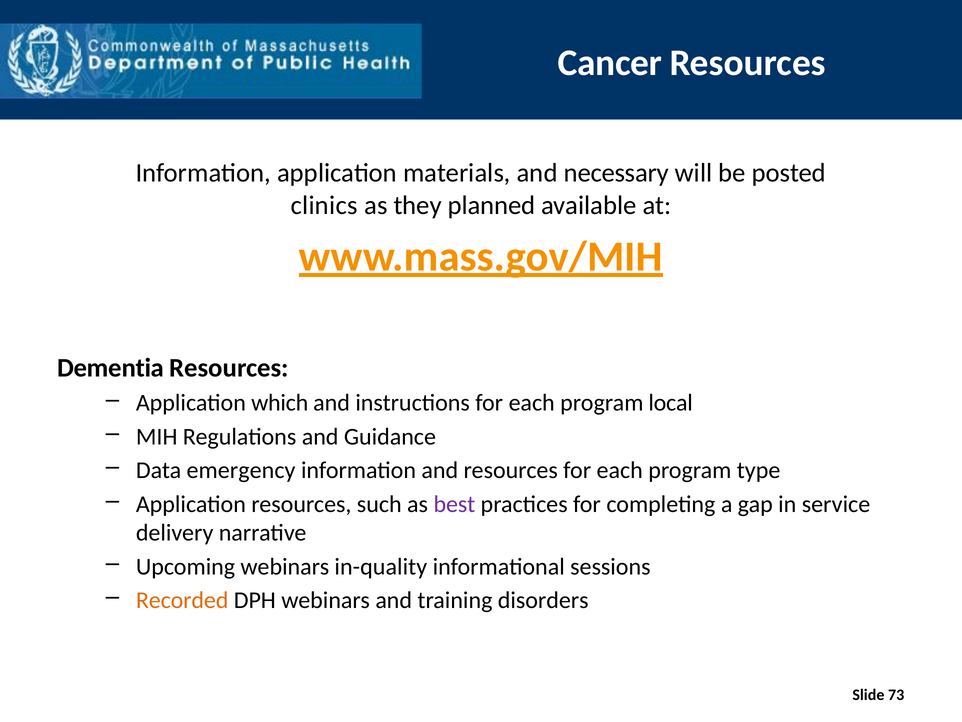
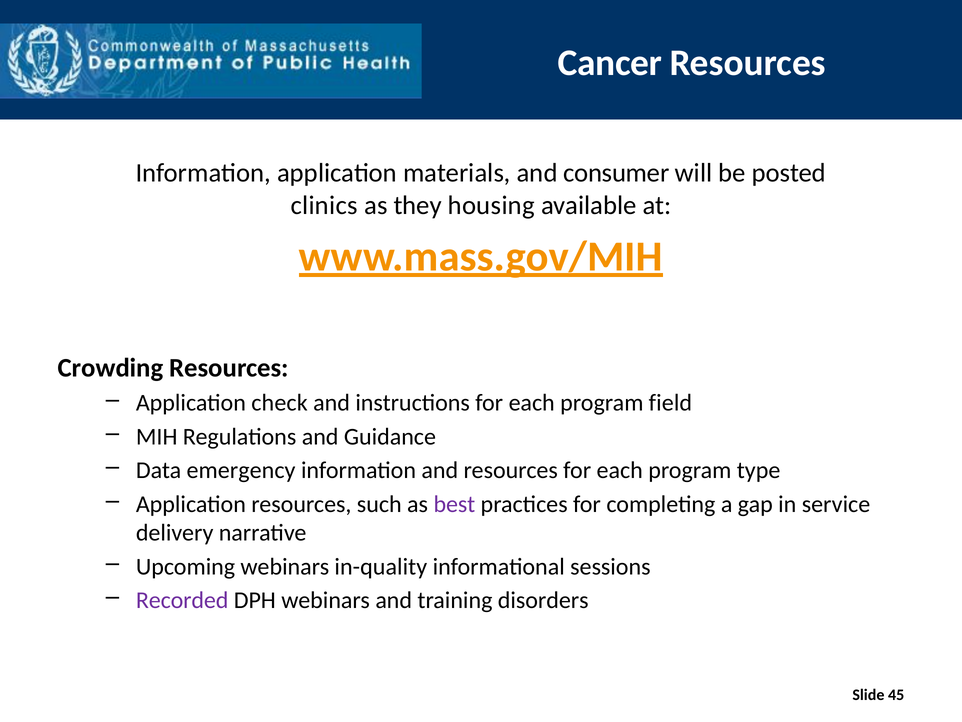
necessary: necessary -> consumer (616, 173)
planned: planned -> housing (491, 205)
Dementia: Dementia -> Crowding (111, 368)
which: which -> check (280, 403)
local: local -> field (670, 403)
Recorded colour: orange -> purple (182, 600)
73: 73 -> 45 (896, 695)
